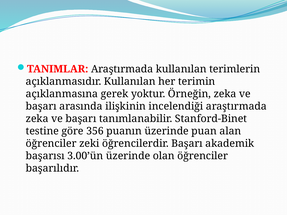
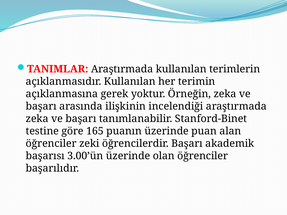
356: 356 -> 165 (95, 131)
